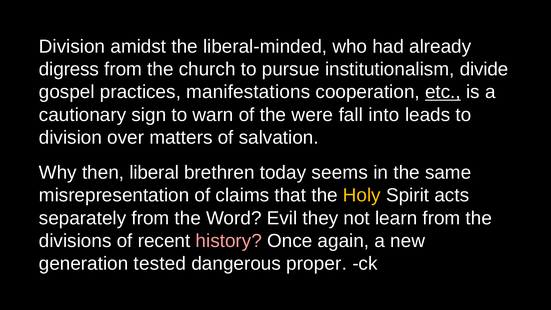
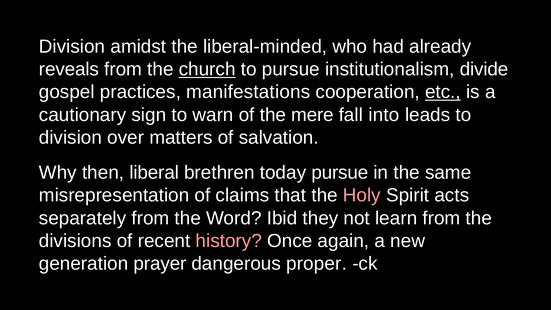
digress: digress -> reveals (69, 69)
church underline: none -> present (207, 69)
were: were -> mere (313, 115)
today seems: seems -> pursue (340, 173)
Holy colour: yellow -> pink (362, 195)
Evil: Evil -> Ibid (282, 218)
tested: tested -> prayer (160, 264)
